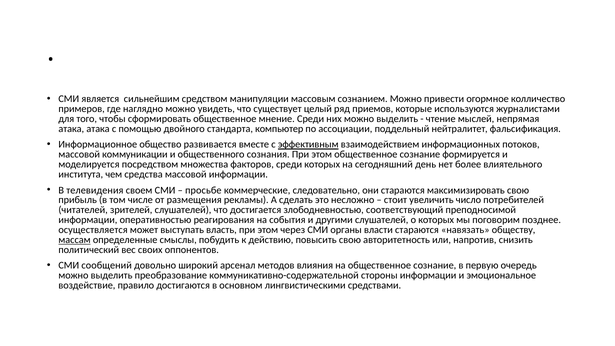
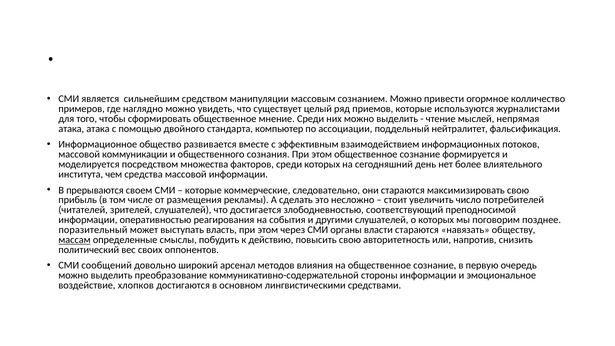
эффективным underline: present -> none (308, 145)
телевидения: телевидения -> прерываются (95, 190)
просьбе: просьбе -> которые (203, 190)
осуществляется: осуществляется -> поразительный (93, 230)
правило: правило -> хлопков (136, 285)
